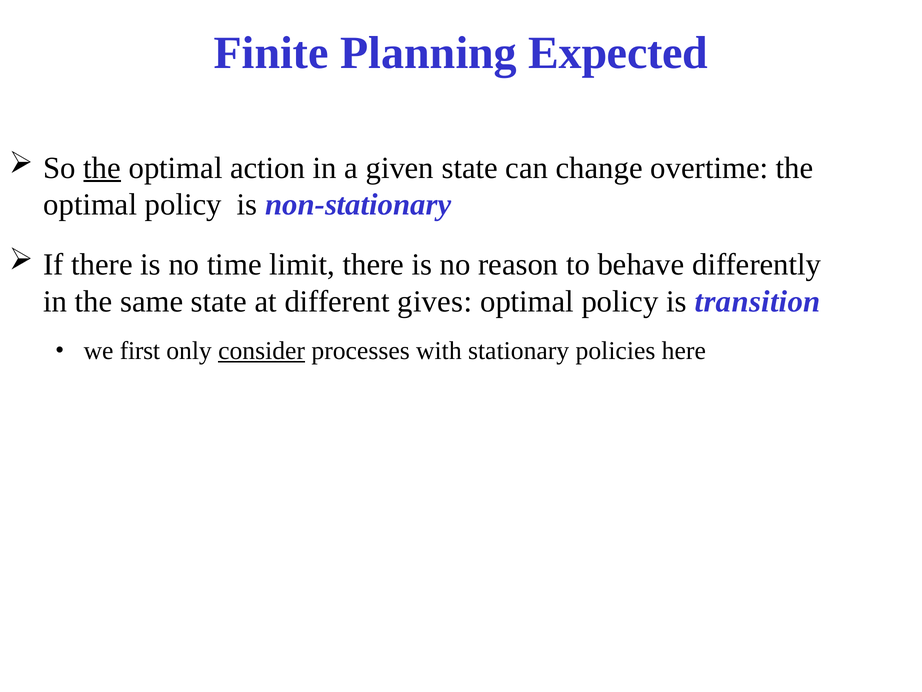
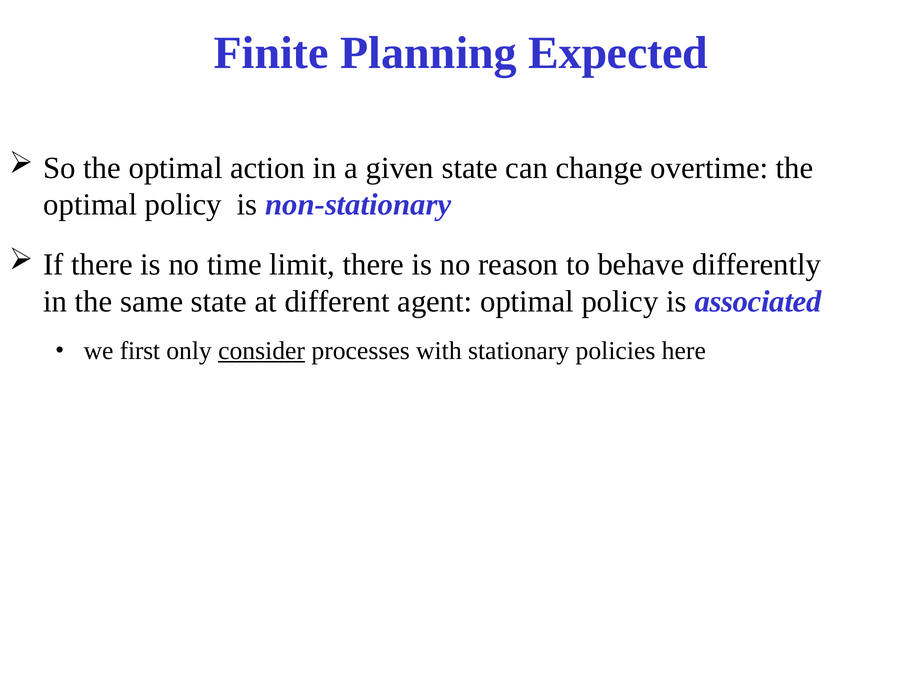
the underline: present -> none (102, 168)
gives: gives -> agent (435, 301)
transition: transition -> associated (758, 301)
